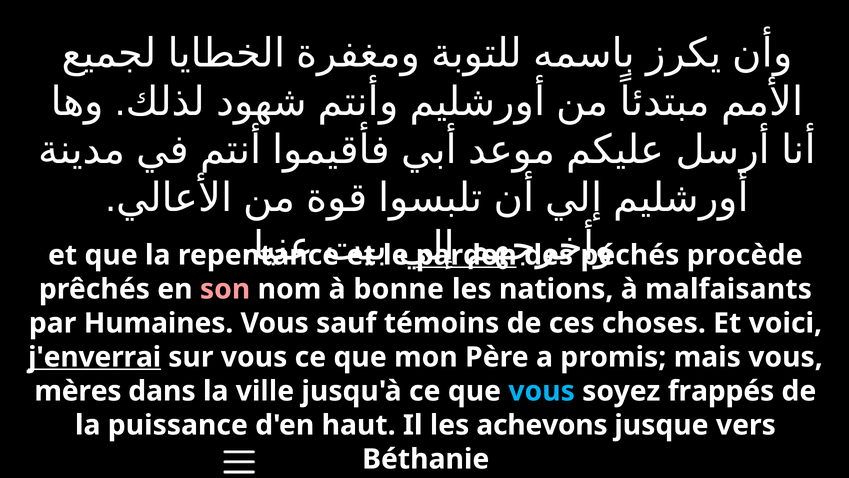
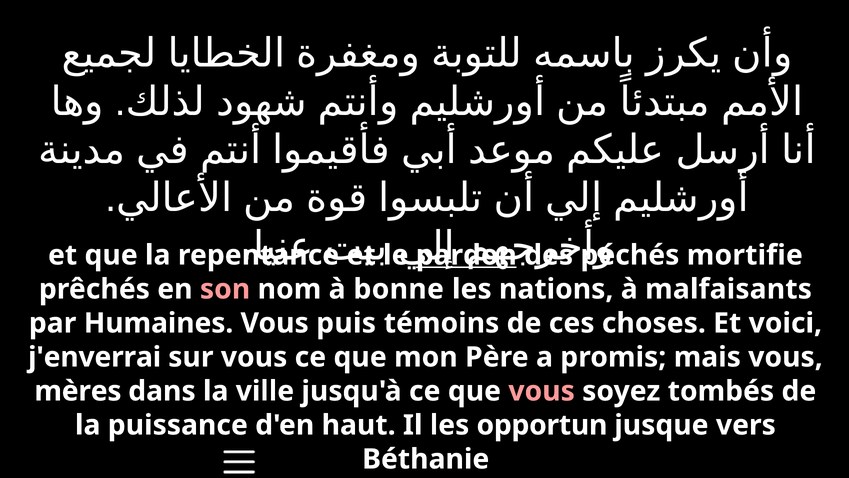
procède: procède -> mortifie (745, 255)
sauf: sauf -> puis (346, 323)
j'enverrai underline: present -> none (95, 357)
vous colour: light blue -> pink (542, 391)
frappés: frappés -> tombés (721, 391)
achevons: achevons -> opportun (542, 425)
